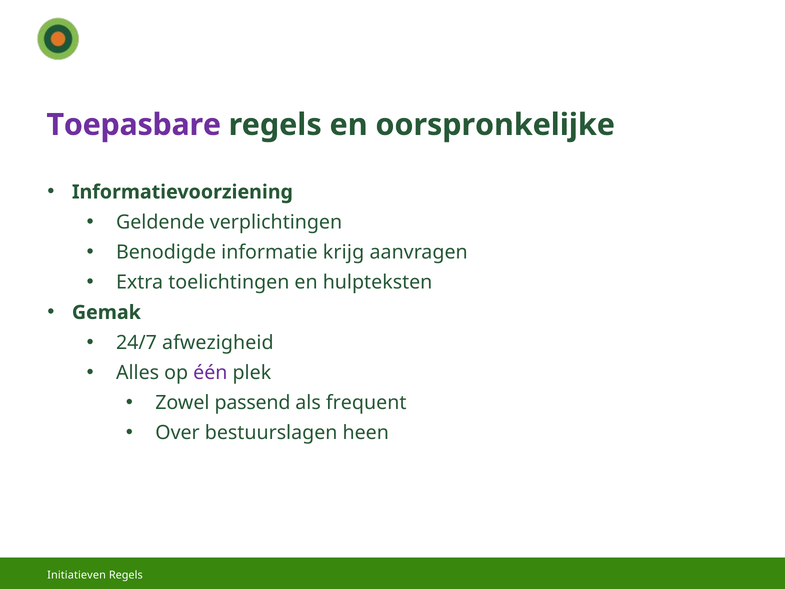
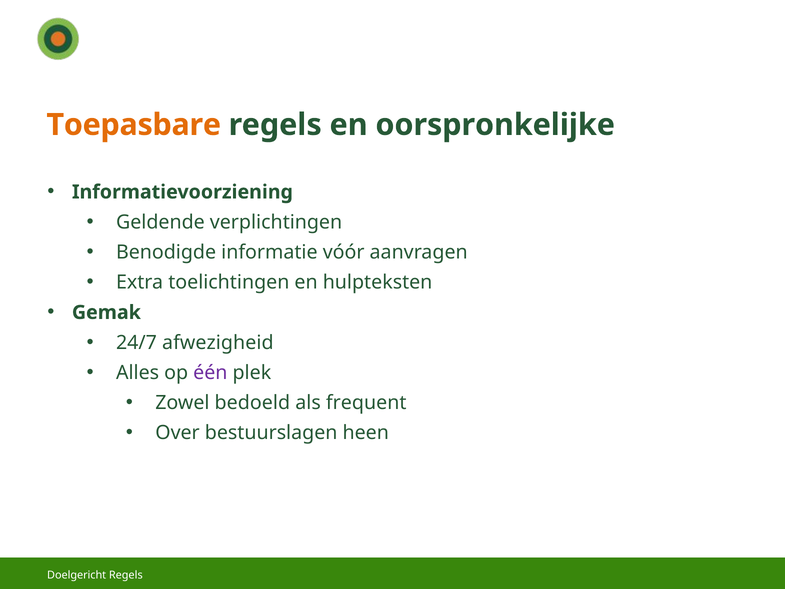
Toepasbare colour: purple -> orange (134, 125)
krijg: krijg -> vóór (344, 252)
passend: passend -> bedoeld (252, 403)
Initiatieven: Initiatieven -> Doelgericht (77, 575)
